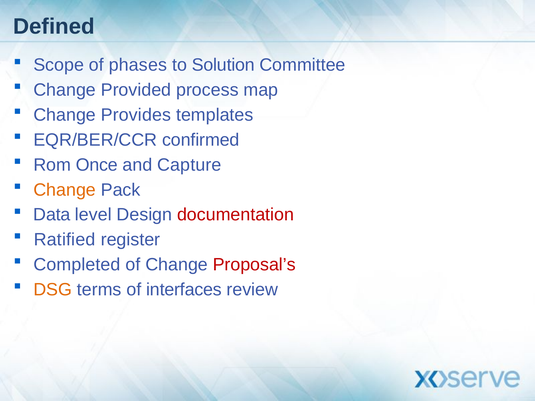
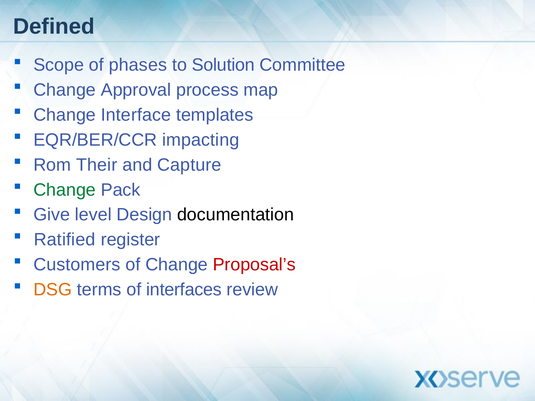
Provided: Provided -> Approval (136, 90)
Provides: Provides -> Interface (136, 115)
confirmed: confirmed -> impacting (201, 140)
Once: Once -> Their (97, 165)
Change colour: orange -> green (65, 190)
Data: Data -> Give (52, 215)
documentation colour: red -> black (236, 215)
Completed: Completed -> Customers (77, 265)
